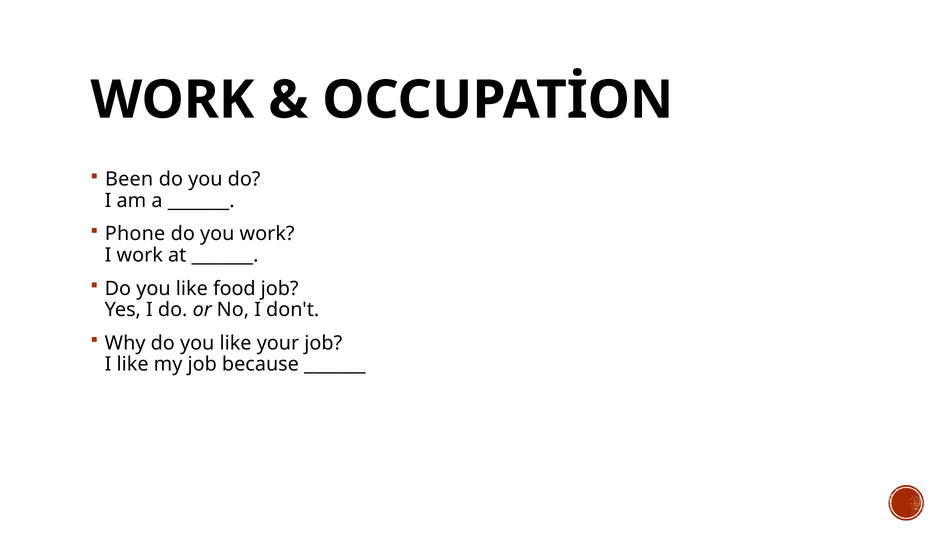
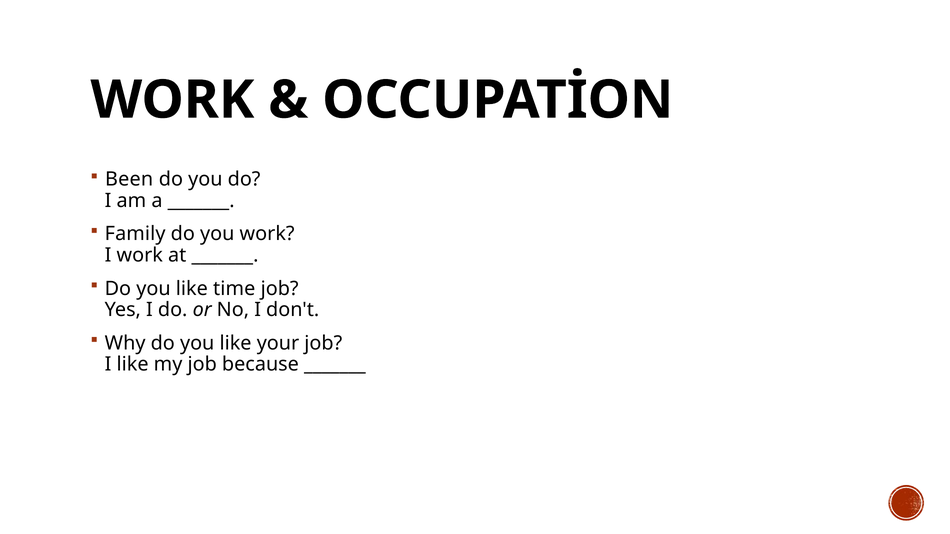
Phone: Phone -> Family (135, 234)
food: food -> time (234, 289)
